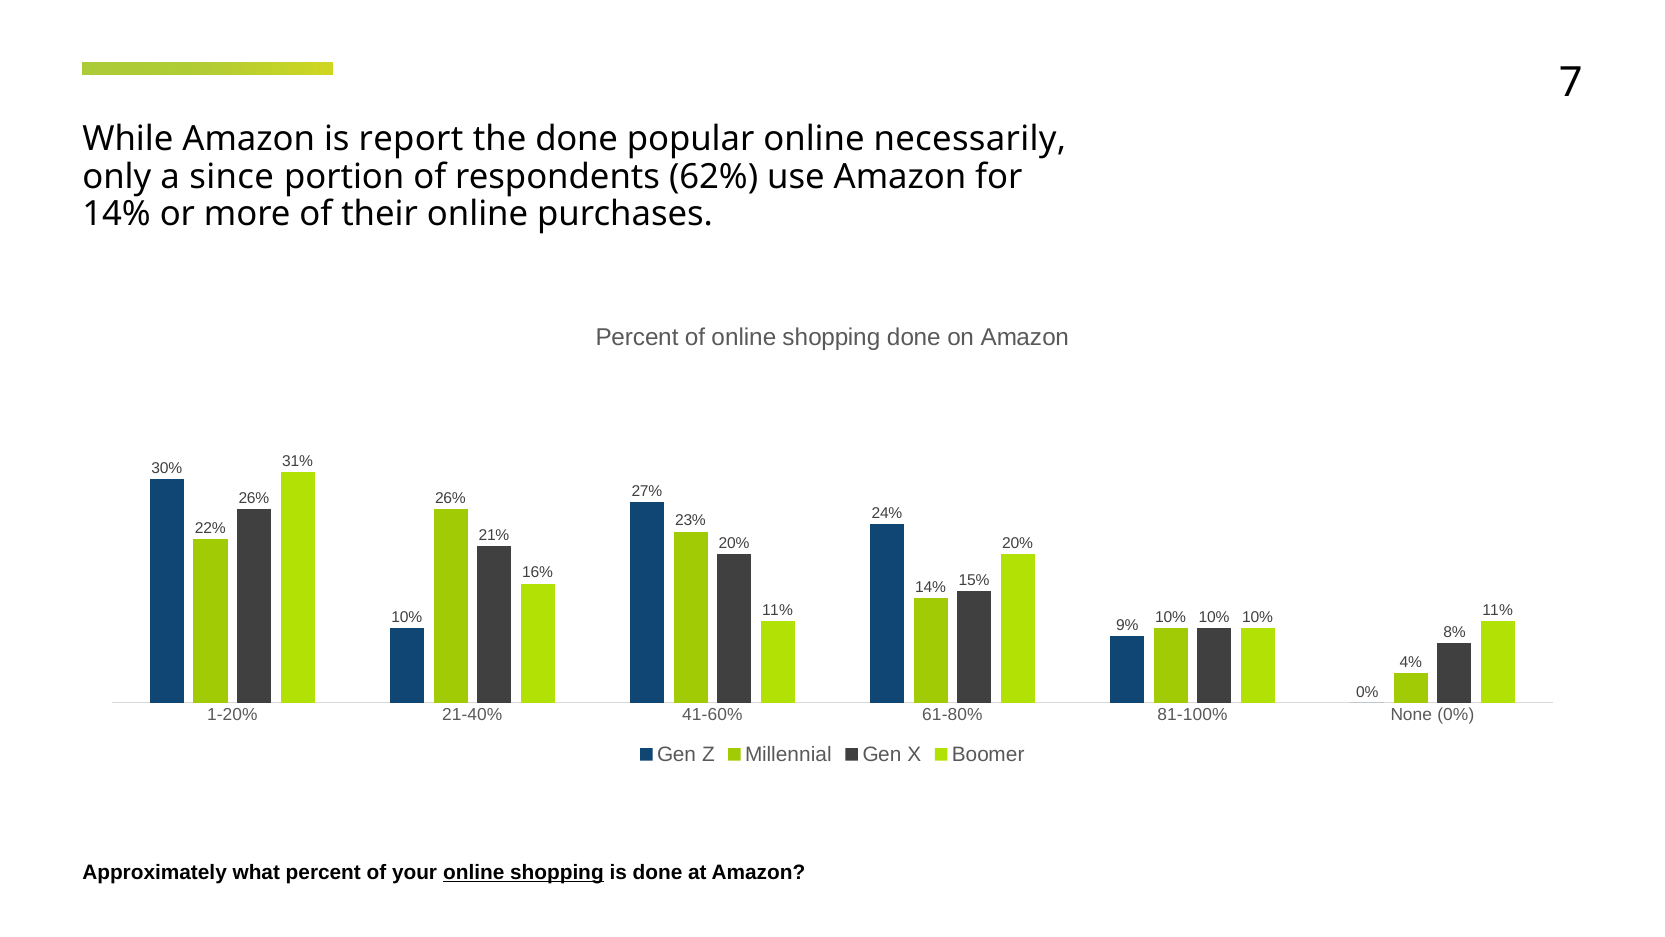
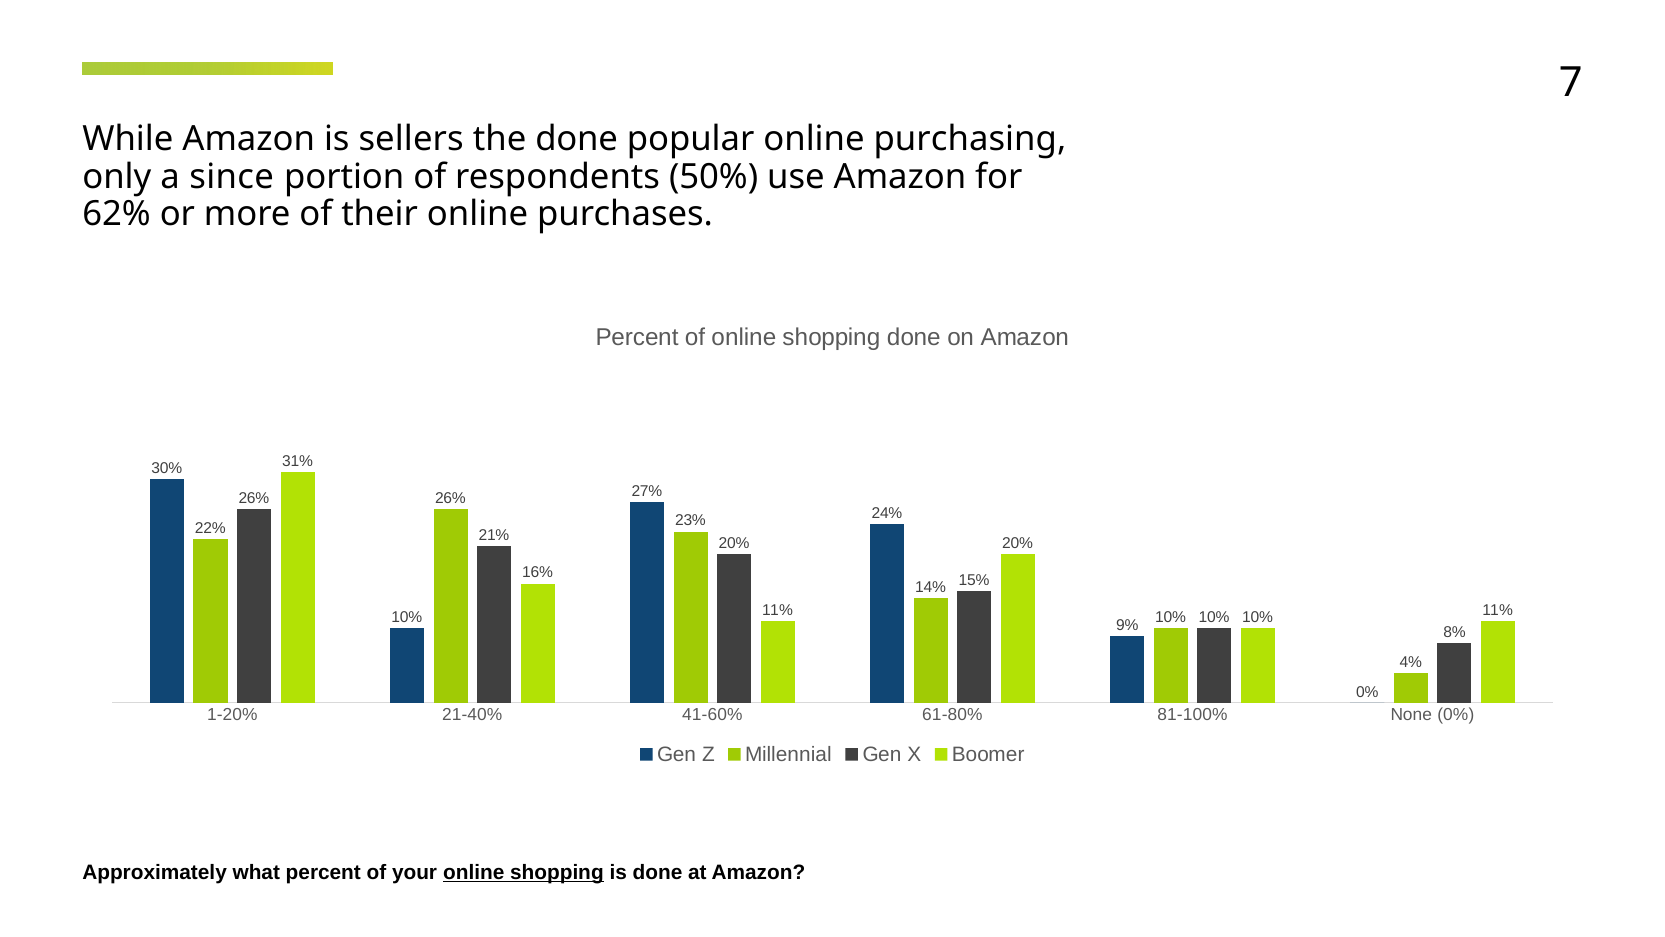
report: report -> sellers (411, 139)
necessarily: necessarily -> purchasing (970, 139)
62%: 62% -> 50% (714, 177)
14%: 14% -> 62% (117, 214)
